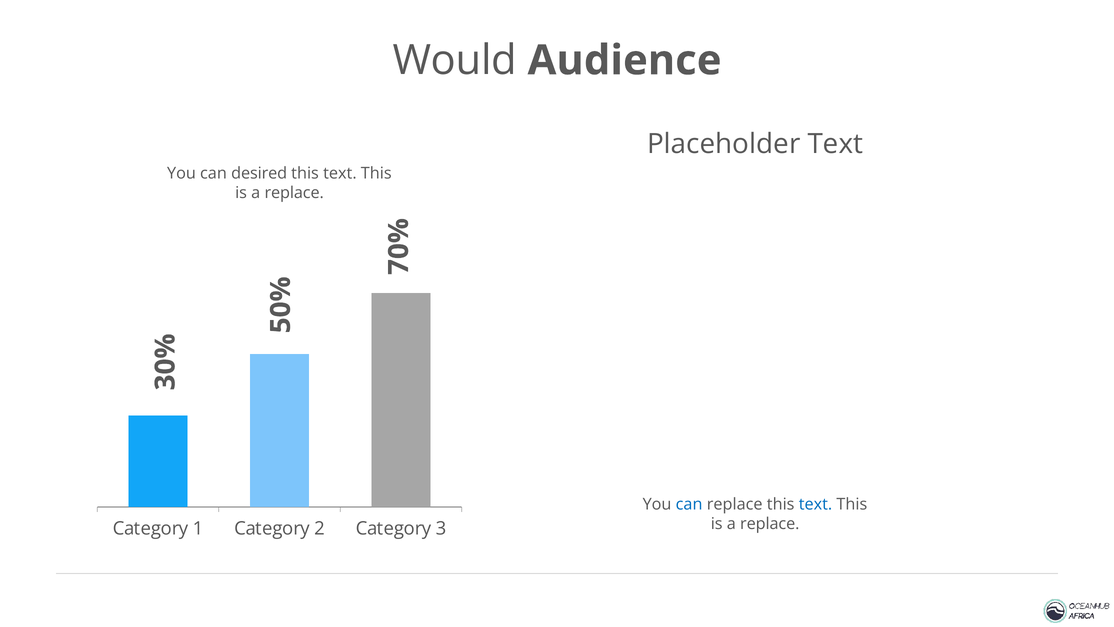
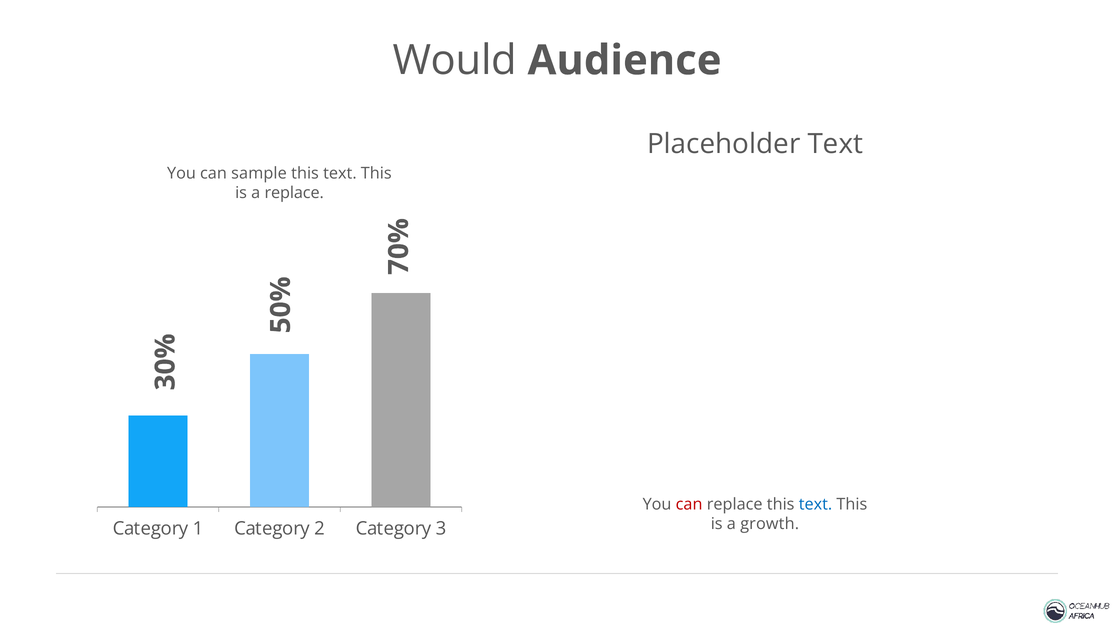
desired: desired -> sample (259, 173)
can colour: blue -> red (689, 504)
replace: replace -> growth (770, 524)
